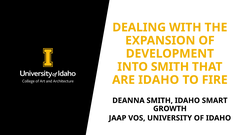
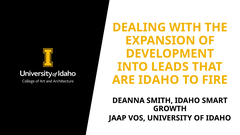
INTO SMITH: SMITH -> LEADS (170, 67)
